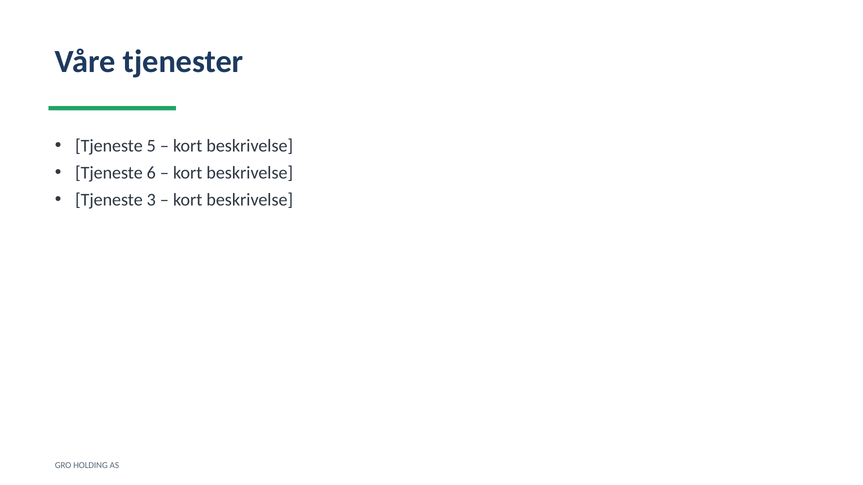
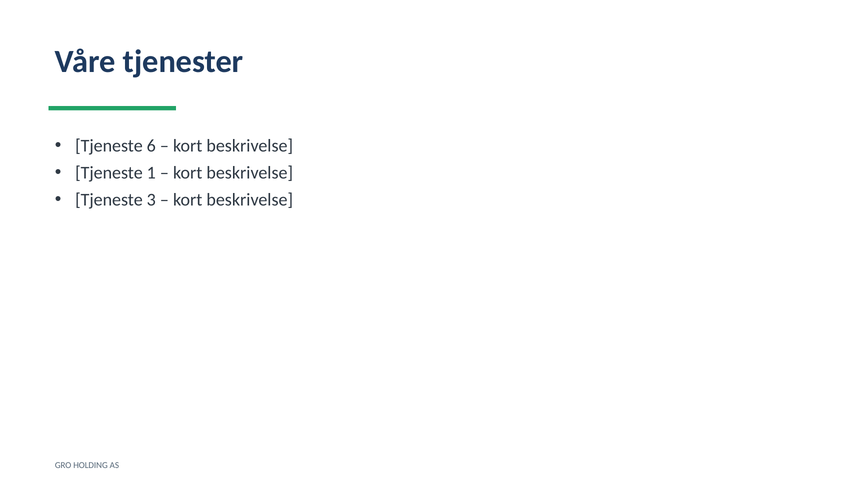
5: 5 -> 6 (151, 146)
6: 6 -> 1 (151, 173)
